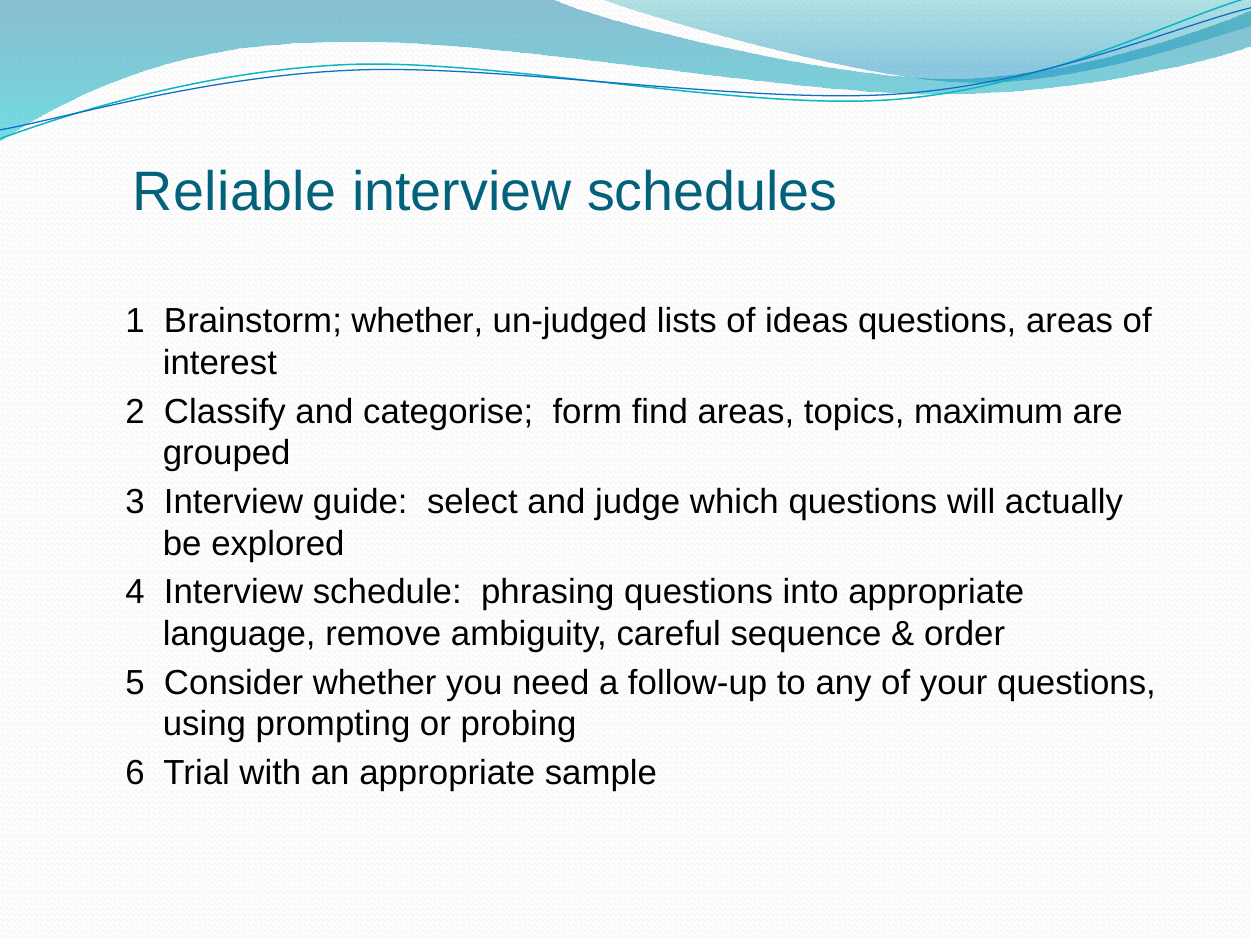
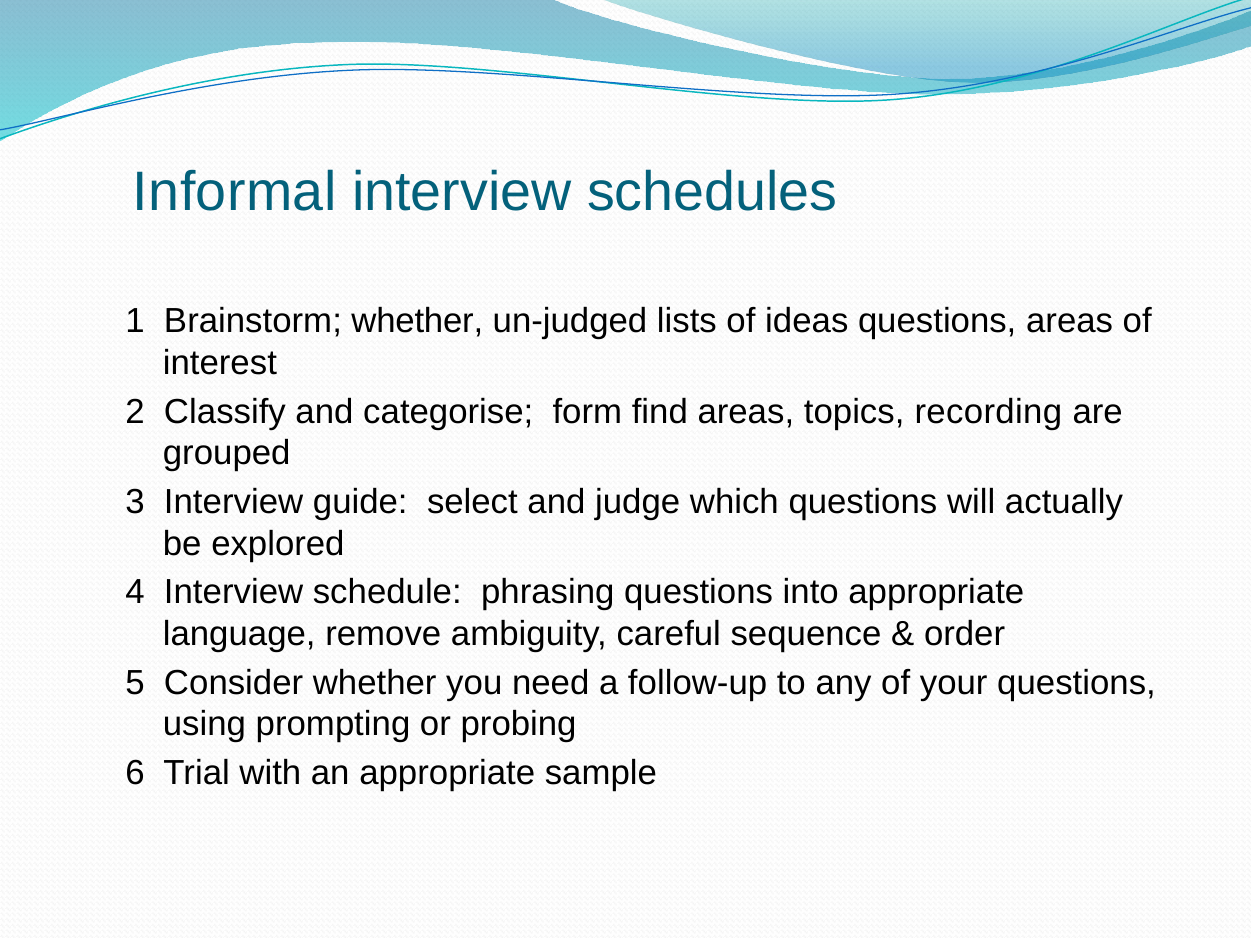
Reliable: Reliable -> Informal (235, 192)
maximum: maximum -> recording (988, 412)
